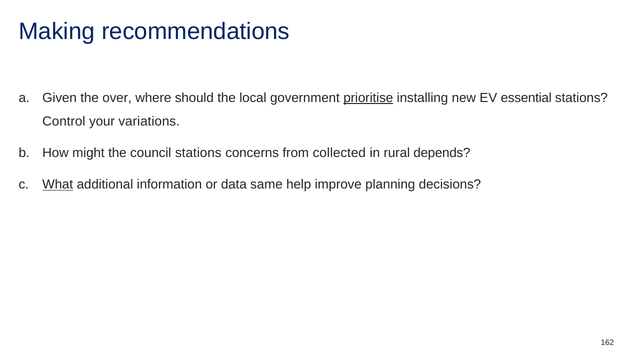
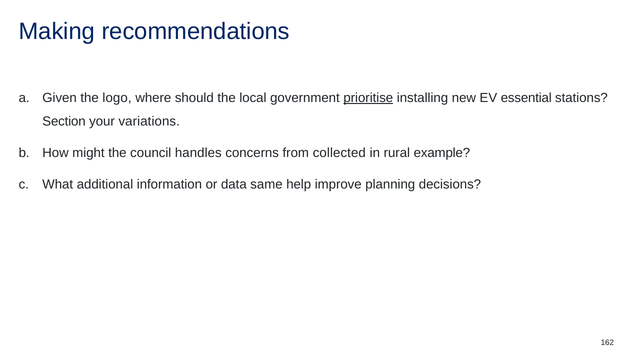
over: over -> logo (117, 98)
Control: Control -> Section (64, 122)
council stations: stations -> handles (198, 153)
depends: depends -> example (442, 153)
What underline: present -> none (58, 185)
